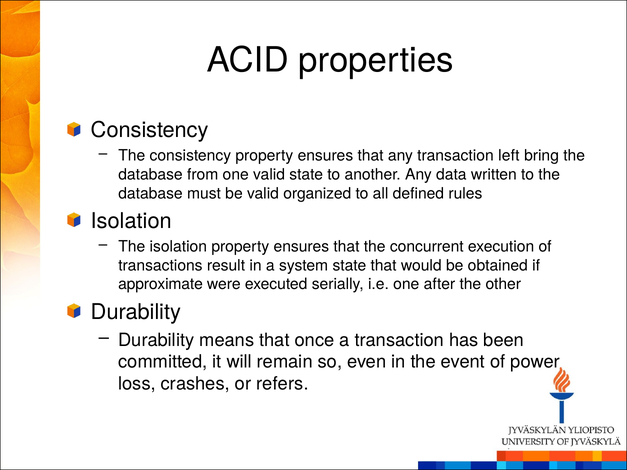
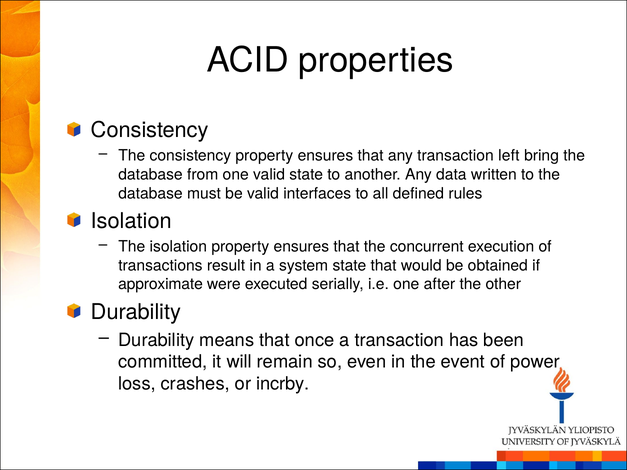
organized: organized -> interfaces (317, 194)
refers: refers -> incrby (283, 384)
